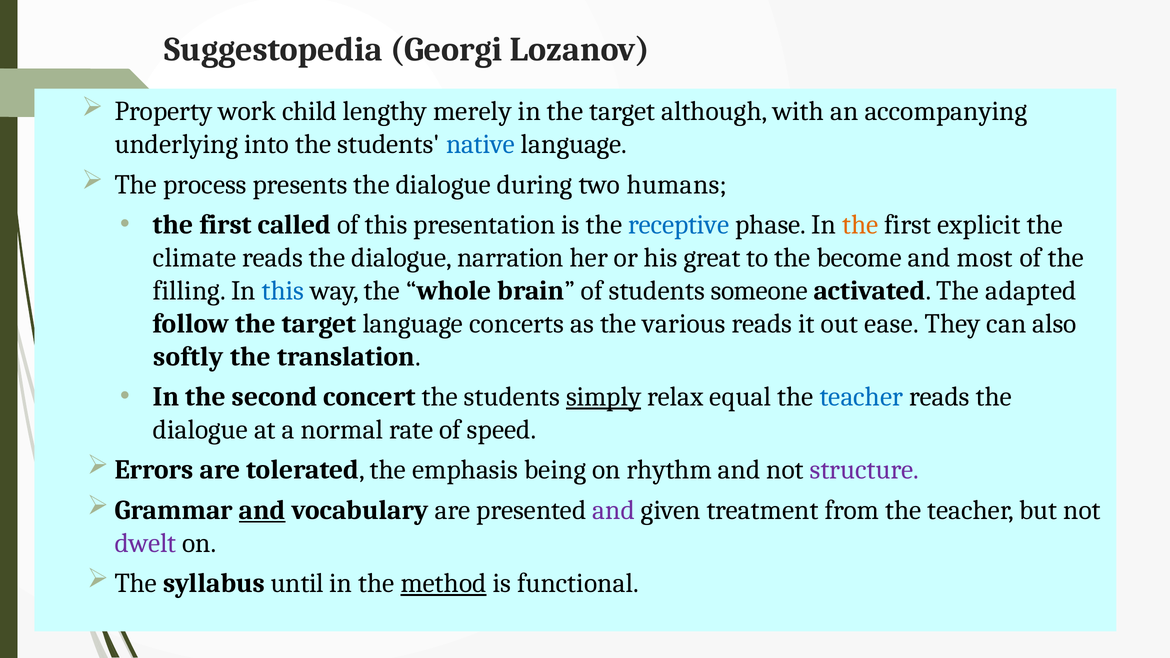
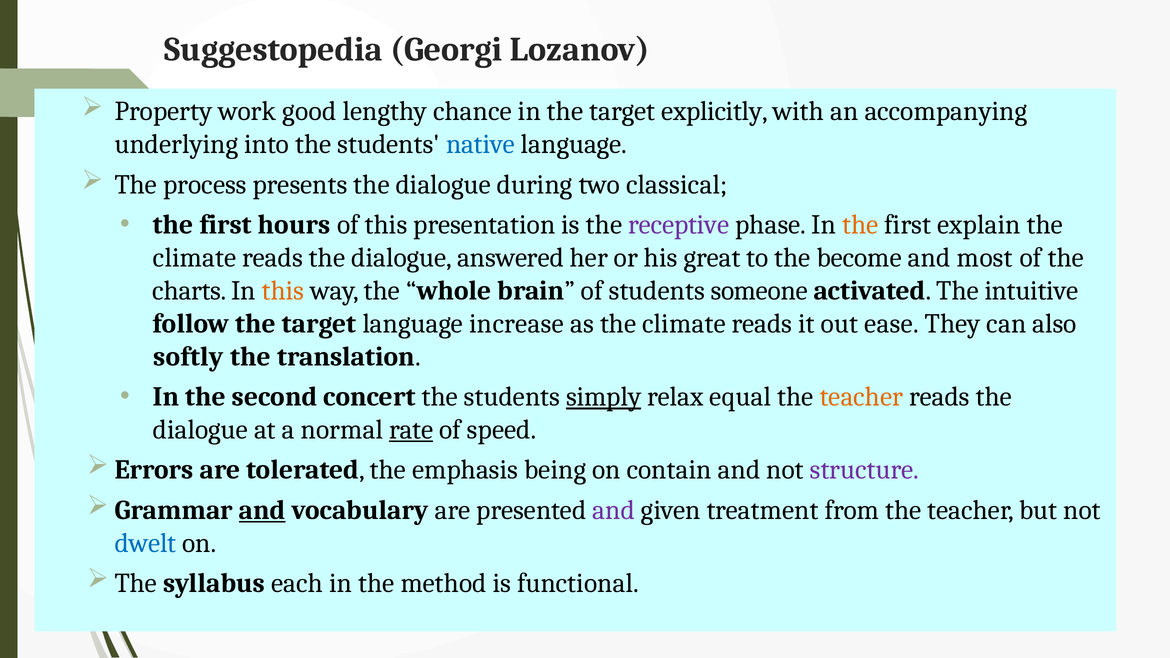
child: child -> good (309, 111)
merely: merely -> chance (472, 111)
although: although -> explicitly (714, 111)
humans: humans -> classical (677, 185)
called: called -> hours (294, 225)
receptive colour: blue -> purple (679, 225)
explicit: explicit -> explain (979, 225)
narration: narration -> answered (511, 258)
filling: filling -> charts (190, 291)
this colour: blue -> orange (283, 291)
adapted: adapted -> intuitive (1031, 291)
concerts: concerts -> increase (517, 324)
as the various: various -> climate (684, 324)
teacher colour: blue -> orange (861, 397)
rate underline: none -> present (411, 430)
rhythm: rhythm -> contain (669, 470)
dwelt colour: purple -> blue (145, 543)
until: until -> each (297, 583)
method underline: present -> none (444, 583)
